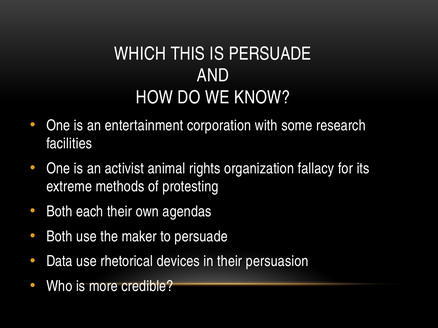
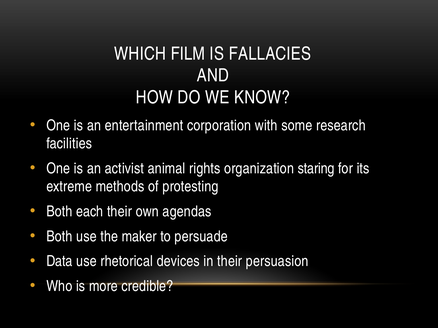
THIS: THIS -> FILM (188, 54)
IS PERSUADE: PERSUADE -> FALLACIES (270, 54)
fallacy: fallacy -> staring (316, 169)
